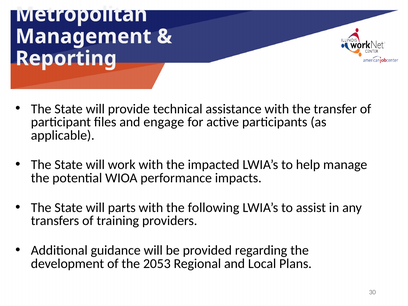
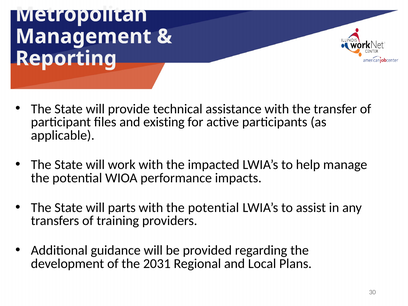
engage: engage -> existing (164, 122)
with the following: following -> potential (214, 208)
2053: 2053 -> 2031 (157, 264)
